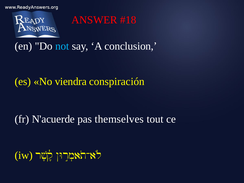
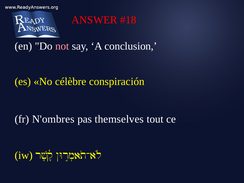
not colour: light blue -> pink (62, 46)
viendra: viendra -> célèbre (71, 81)
N'acuerde: N'acuerde -> N'ombres (53, 119)
